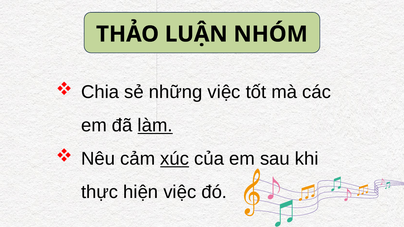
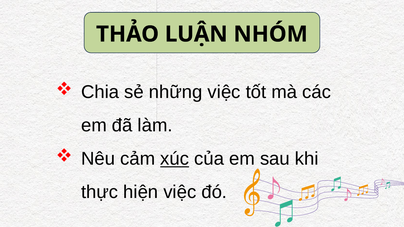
làm underline: present -> none (155, 126)
